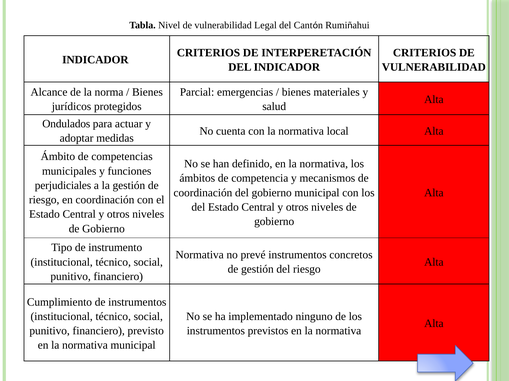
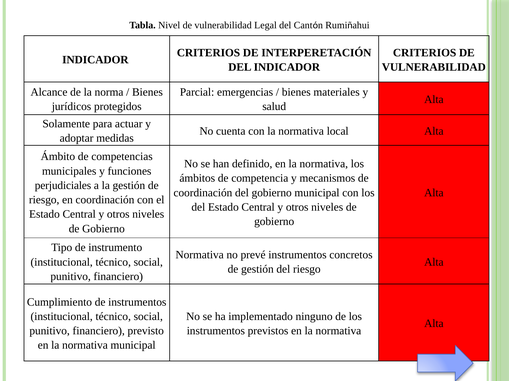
Ondulados: Ondulados -> Solamente (66, 124)
